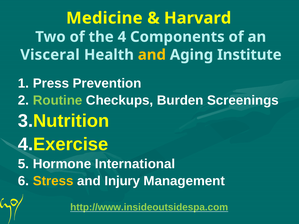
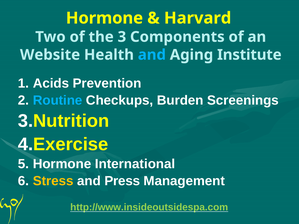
Medicine: Medicine -> Hormone (104, 18)
4: 4 -> 3 (122, 37)
Visceral: Visceral -> Website (50, 55)
and colour: yellow -> light blue (152, 55)
Press: Press -> Acids (51, 83)
Routine colour: light green -> light blue (58, 100)
Injury: Injury -> Press (122, 181)
